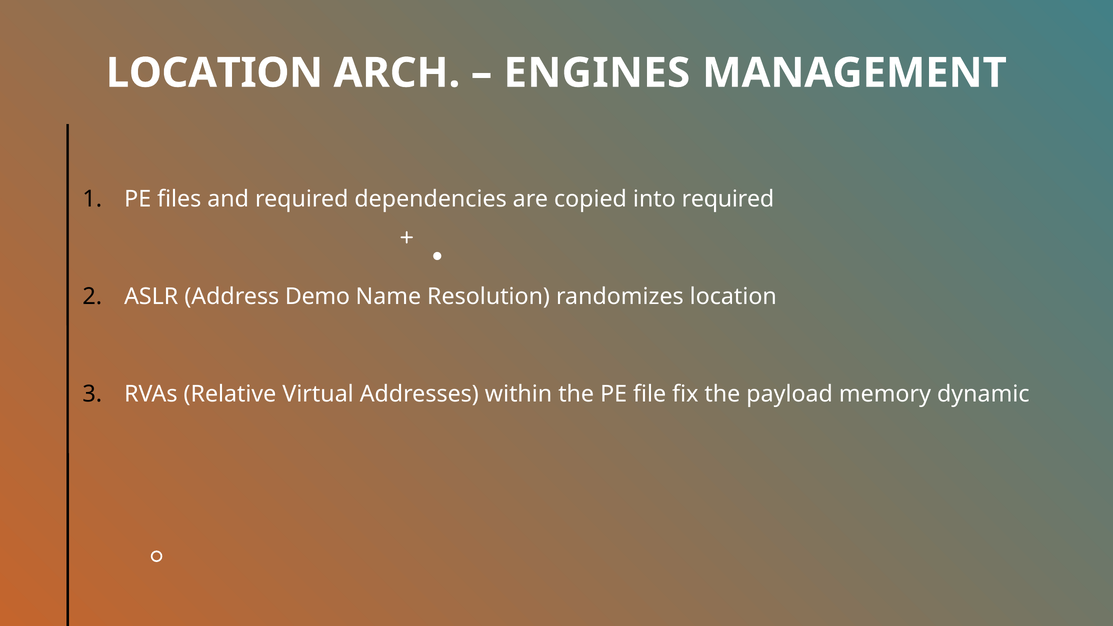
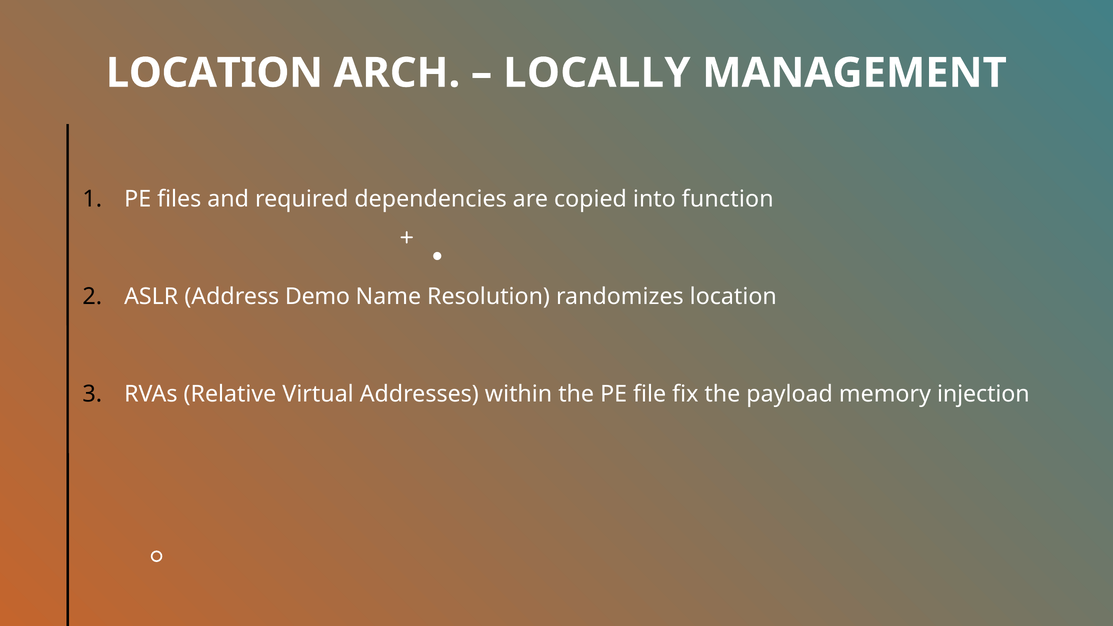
ENGINES: ENGINES -> LOCALLY (597, 73)
into required: required -> function (728, 199)
dynamic: dynamic -> injection (983, 394)
